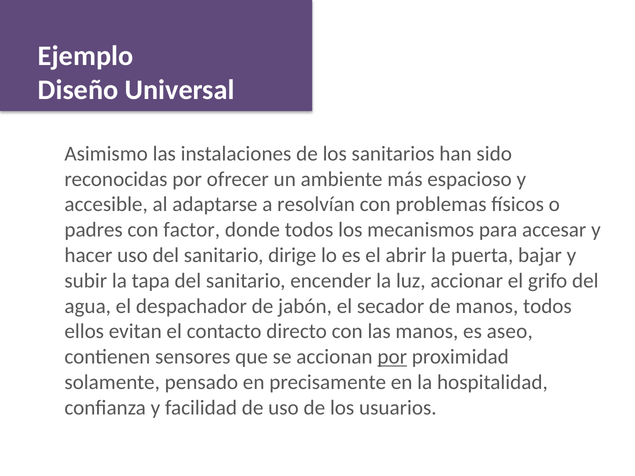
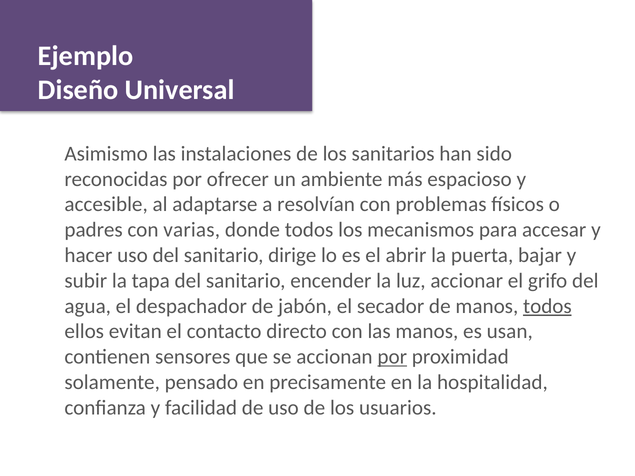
factor: factor -> varias (192, 230)
todos underline: none -> present (547, 306)
aseo: aseo -> usan (510, 332)
